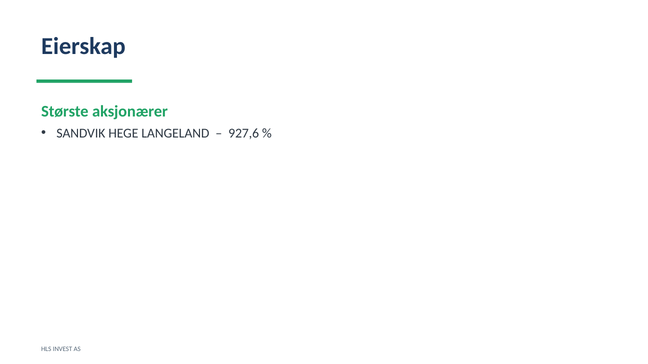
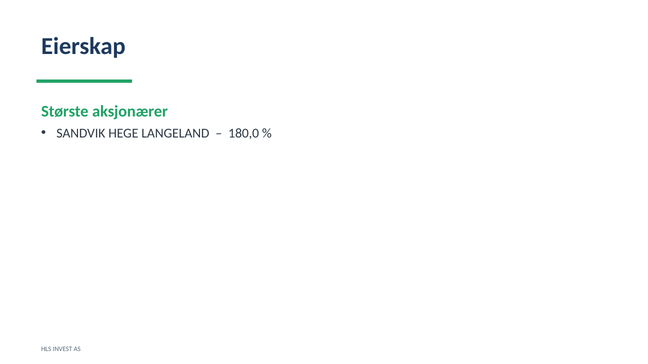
927,6: 927,6 -> 180,0 (244, 133)
